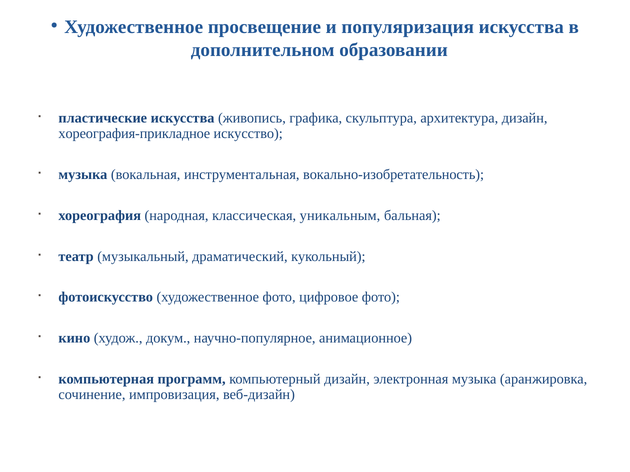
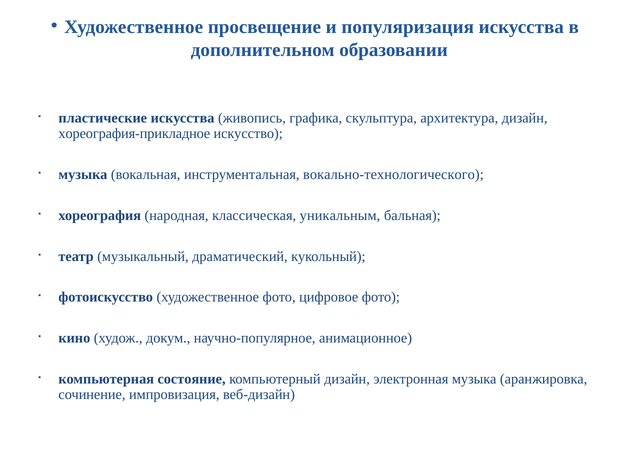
вокально-изобретательность: вокально-изобретательность -> вокально-технологического (393, 175)
программ: программ -> состояние (192, 379)
